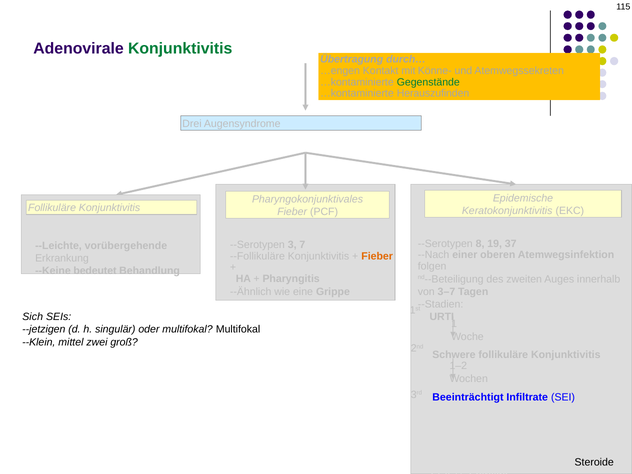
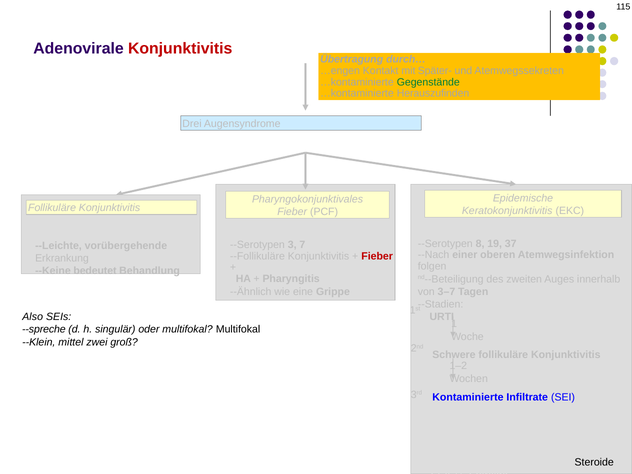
Konjunktivitis colour: green -> red (180, 49)
Könne-: Könne- -> Später- (435, 71)
Fieber colour: orange -> red (377, 256)
Sich: Sich -> Also (33, 317)
--jetzigen: --jetzigen -> --spreche (44, 330)
Beeinträchtigt: Beeinträchtigt -> Kontaminierte (468, 397)
